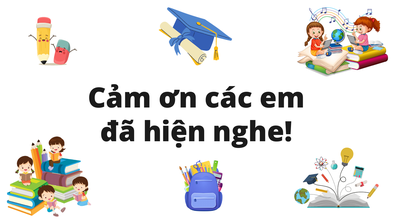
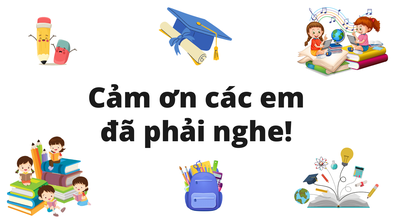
hiện: hiện -> phải (175, 132)
